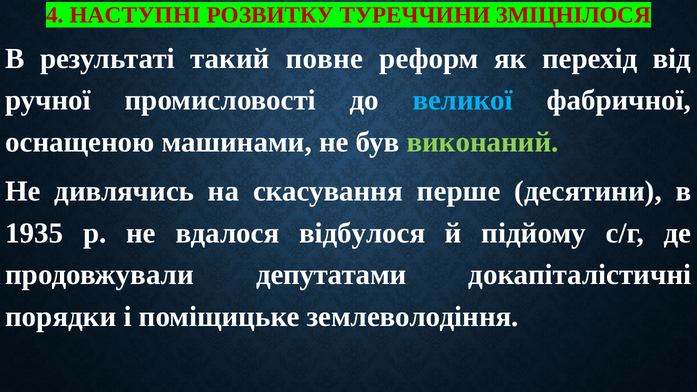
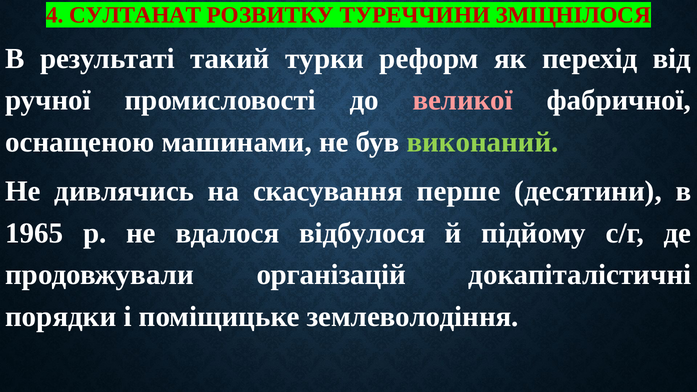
НАСТУПНІ: НАСТУПНІ -> СУЛТАНАТ (135, 15)
повне: повне -> турки (324, 59)
великої colour: light blue -> pink (463, 100)
1935: 1935 -> 1965 (34, 233)
депутатами: депутатами -> організацій (331, 275)
